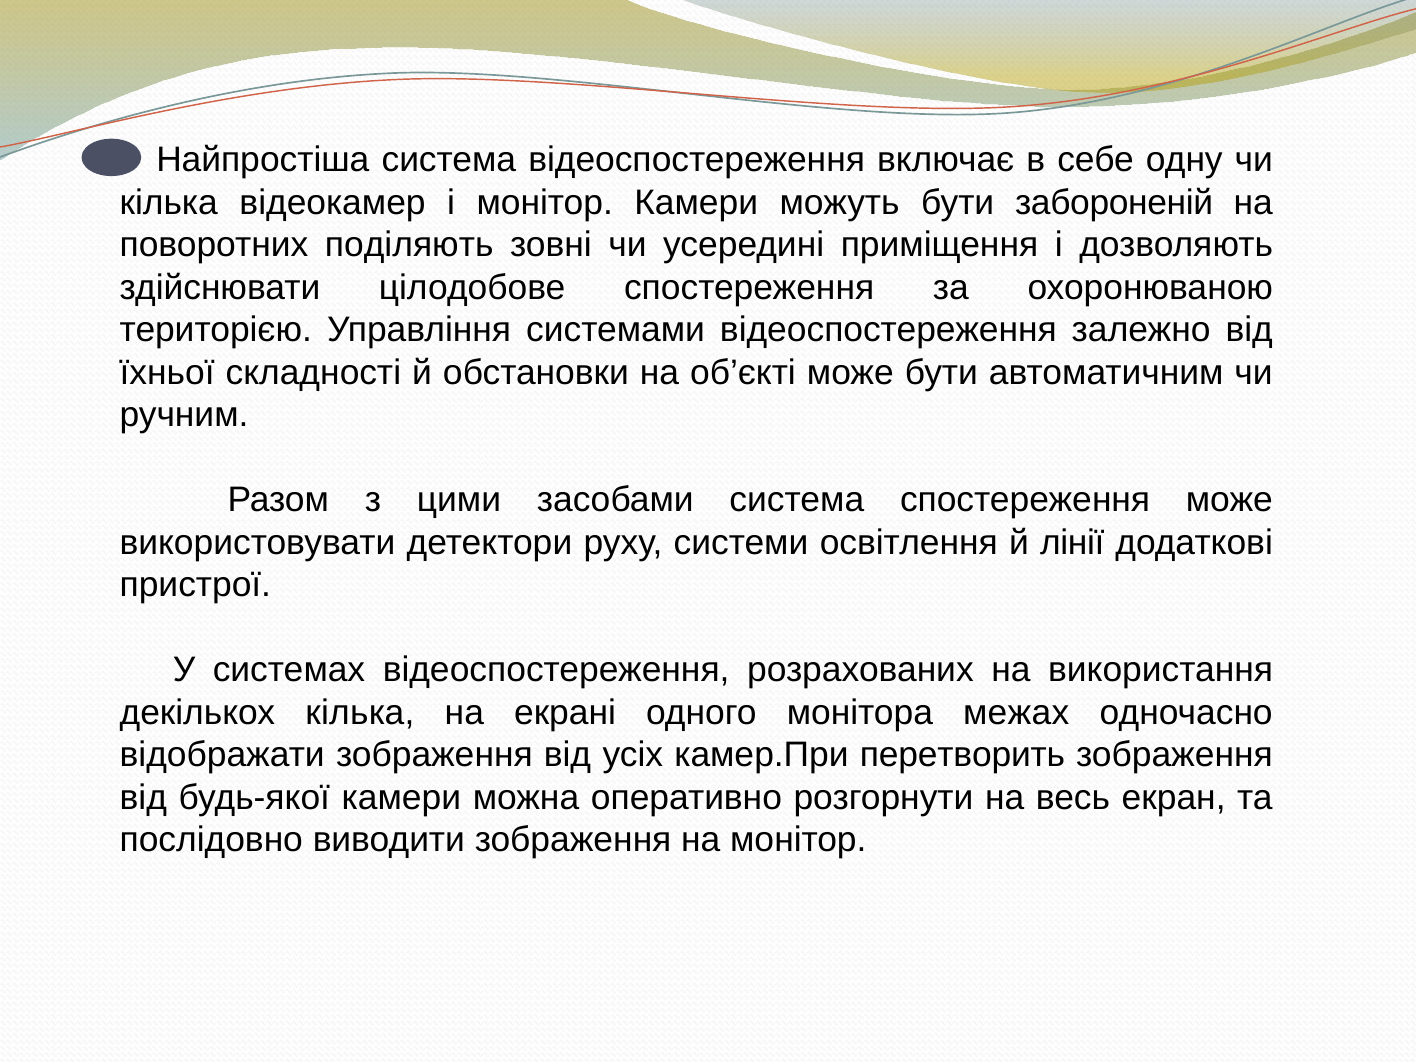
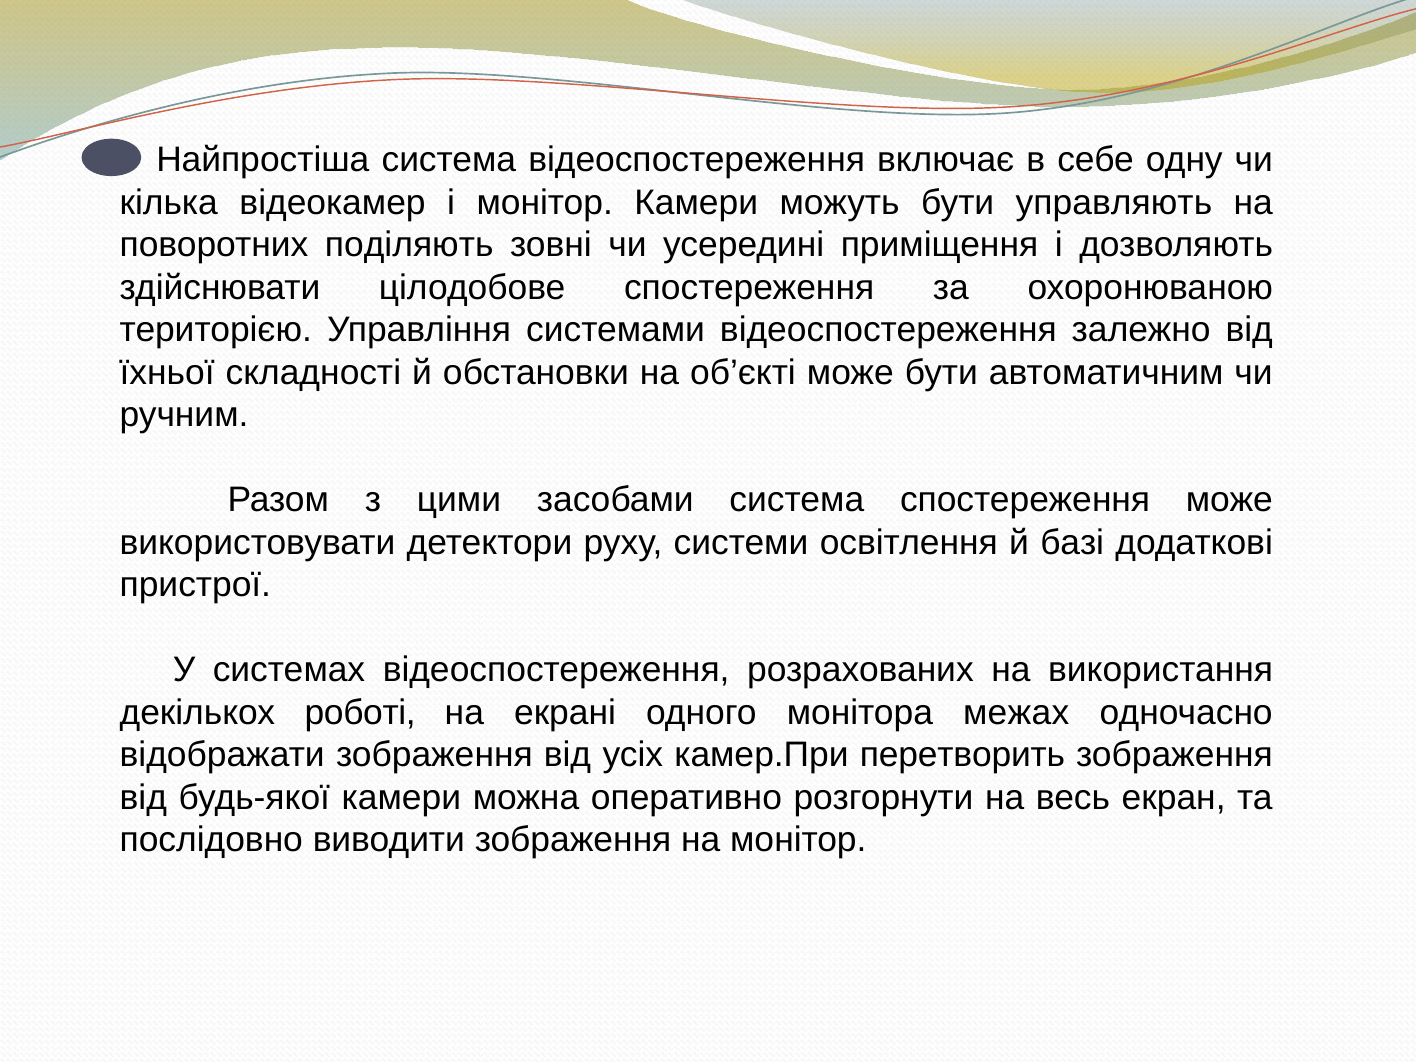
забороненій: забороненій -> управляють (1114, 203)
лінії: лінії -> базі (1072, 543)
декількох кілька: кілька -> роботі (360, 712)
